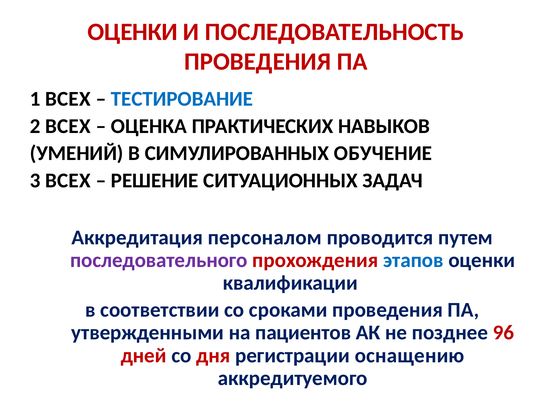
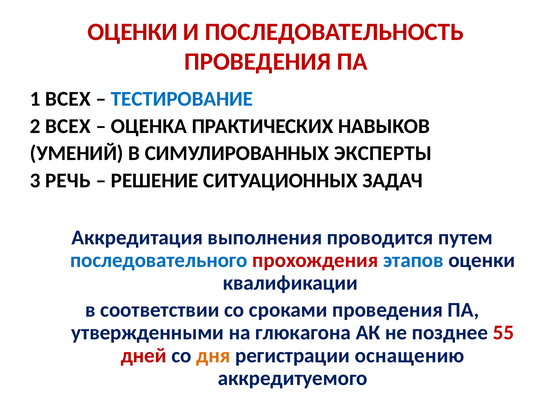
ОБУЧЕНИЕ: ОБУЧЕНИЕ -> ЭКСПЕРТЫ (383, 153)
3 ВСЕХ: ВСЕХ -> РЕЧЬ (68, 181)
персоналом: персоналом -> выполнения (265, 237)
последовательного colour: purple -> blue (159, 260)
пациентов: пациентов -> глюкагона (303, 333)
96: 96 -> 55 (503, 333)
дня colour: red -> orange (213, 355)
